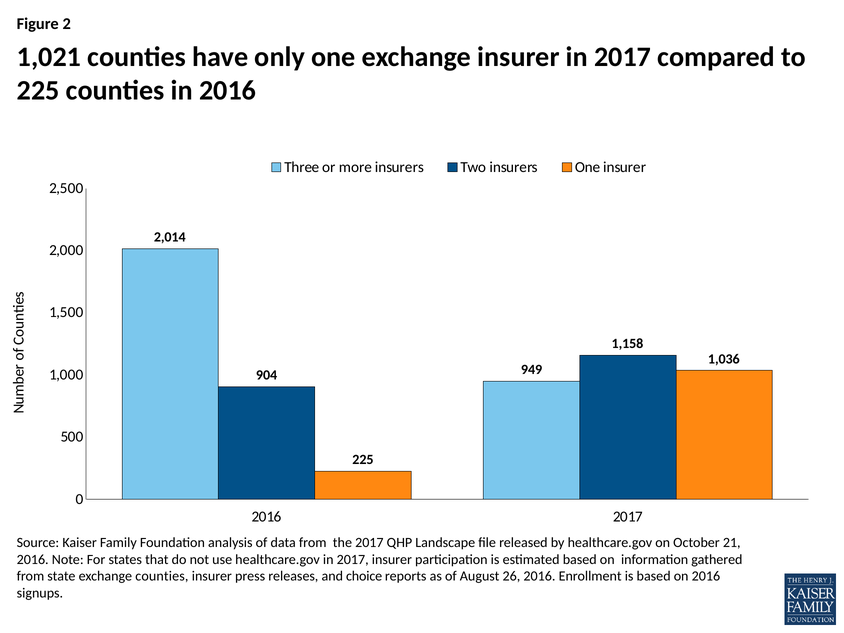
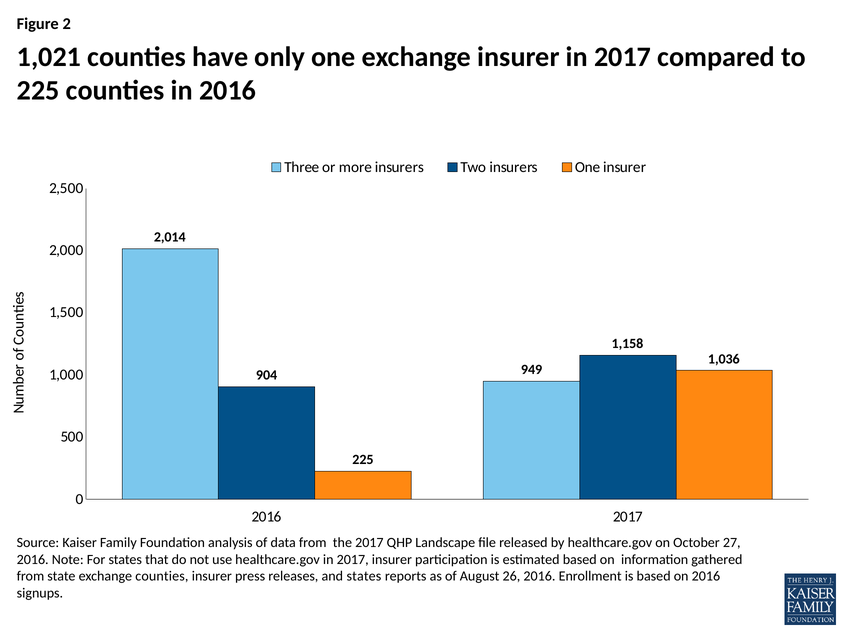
21: 21 -> 27 (732, 543)
and choice: choice -> states (364, 576)
